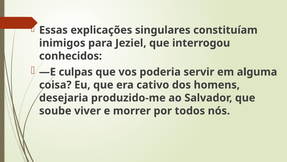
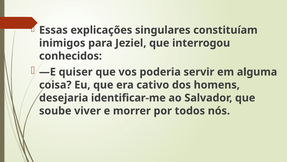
culpas: culpas -> quiser (76, 72)
produzido-me: produzido-me -> identificar-me (128, 98)
